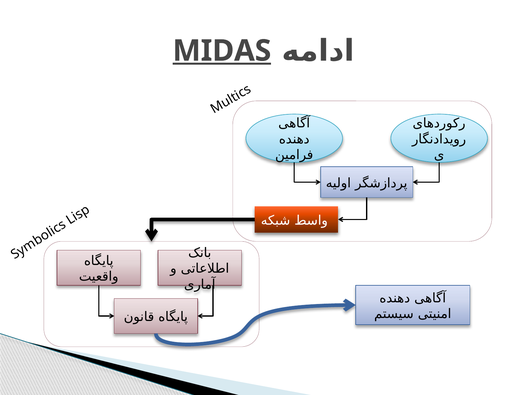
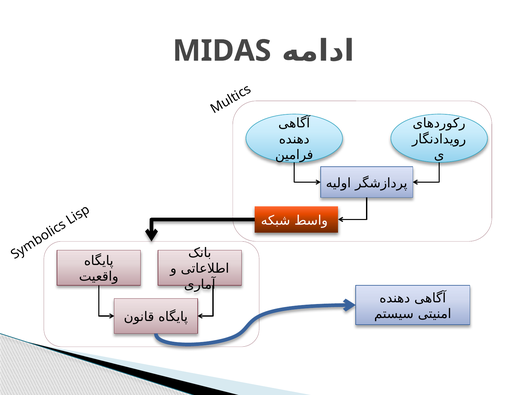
MIDAS underline: present -> none (222, 51)
